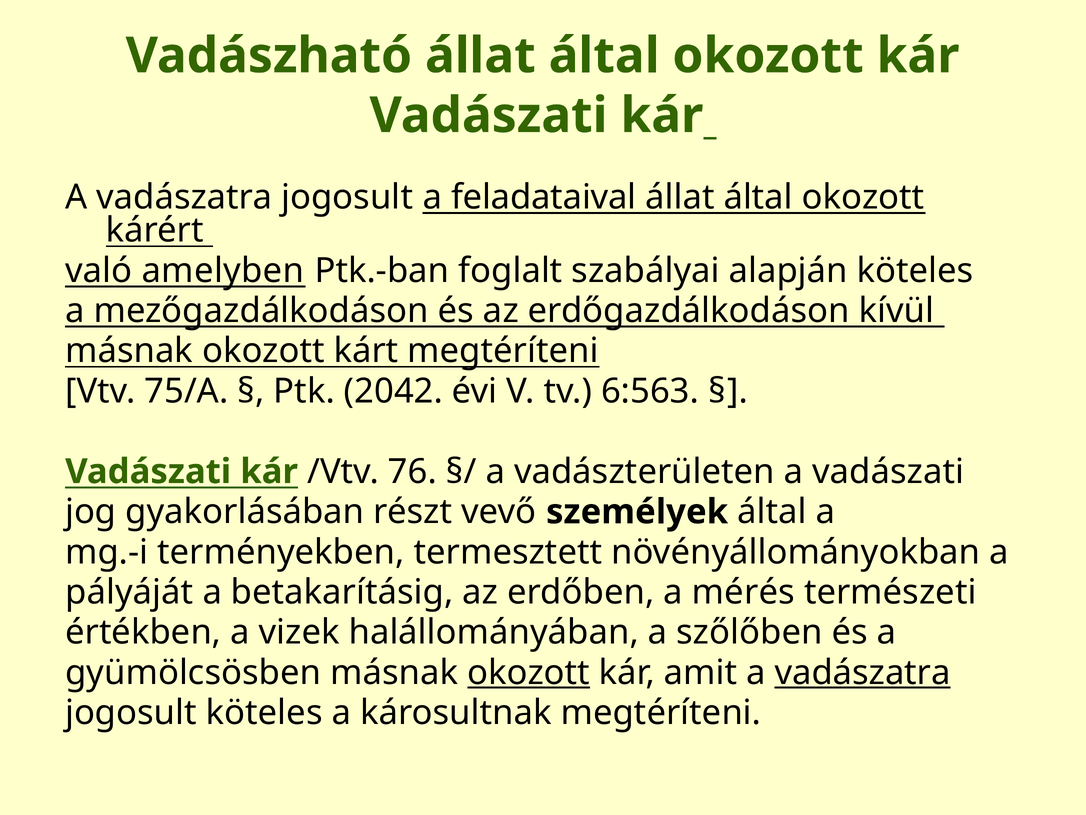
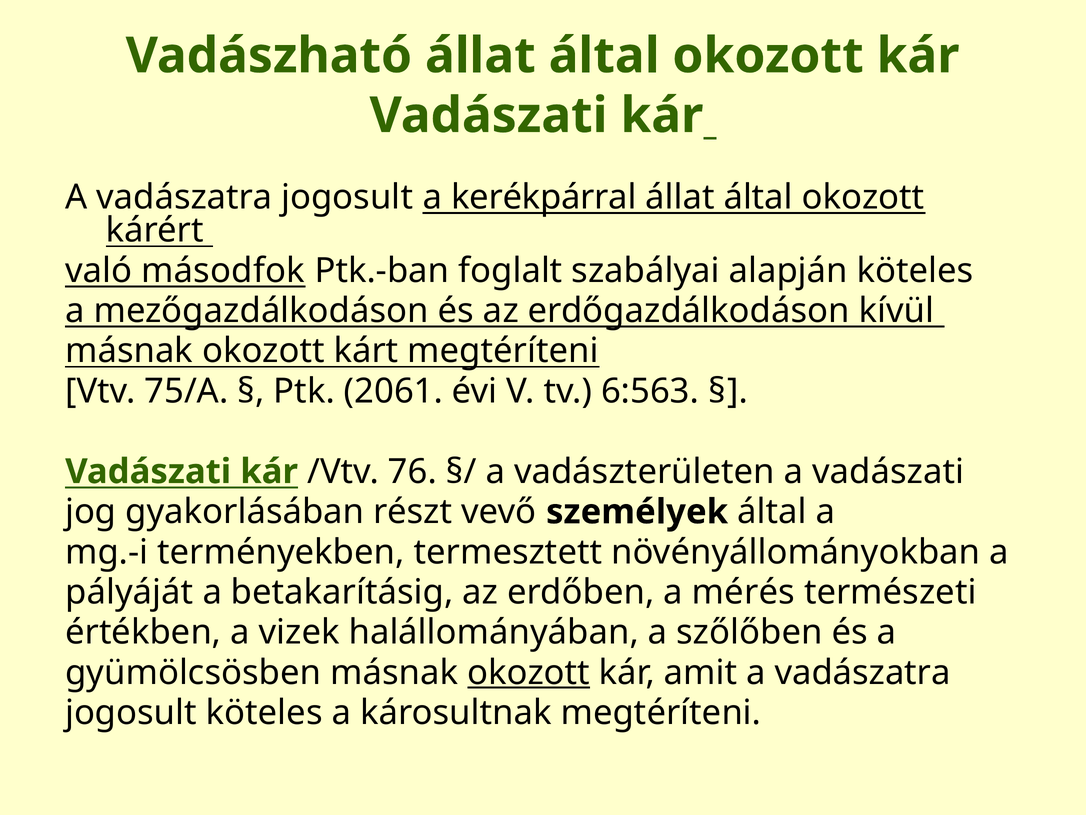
feladataival: feladataival -> kerékpárral (544, 197)
amelyben: amelyben -> másodfok (223, 270)
2042: 2042 -> 2061 (393, 391)
vadászatra underline: present -> none (863, 672)
